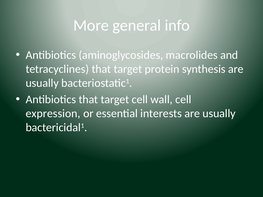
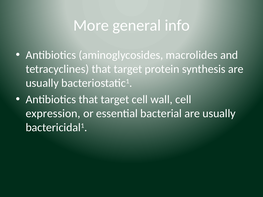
interests: interests -> bacterial (161, 114)
